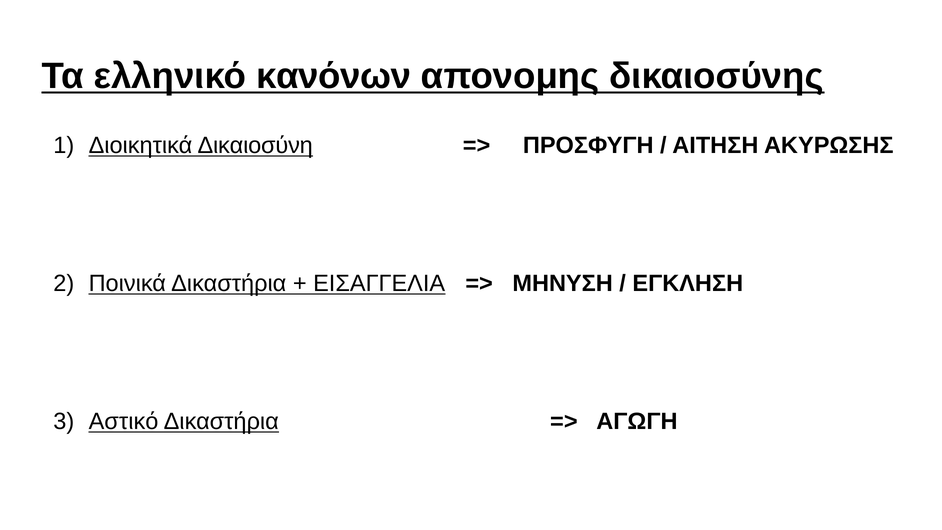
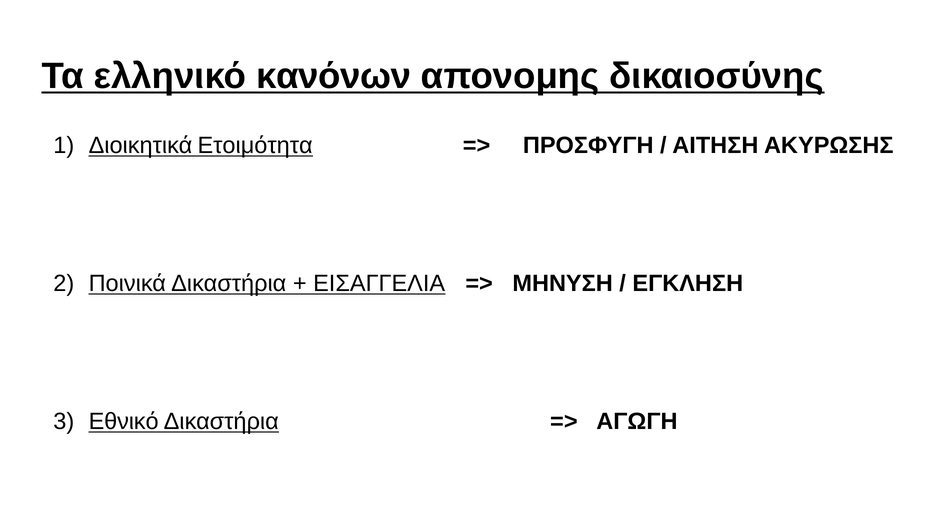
Δικαιοσύνη: Δικαιοσύνη -> Ετοιμότητα (255, 146)
Αστικό: Αστικό -> Εθνικό (124, 422)
